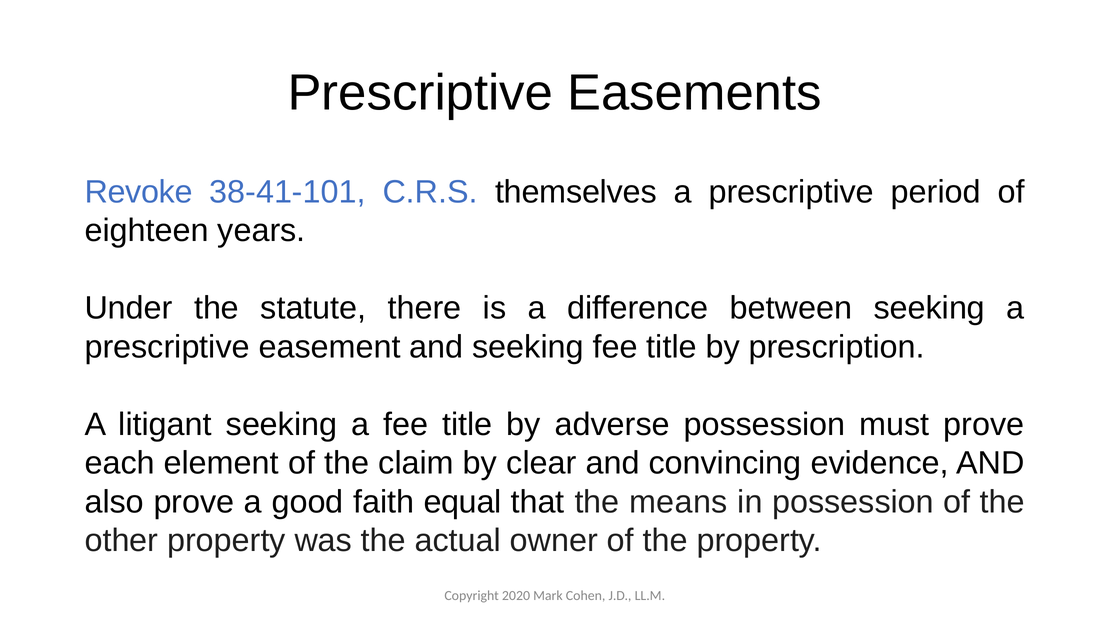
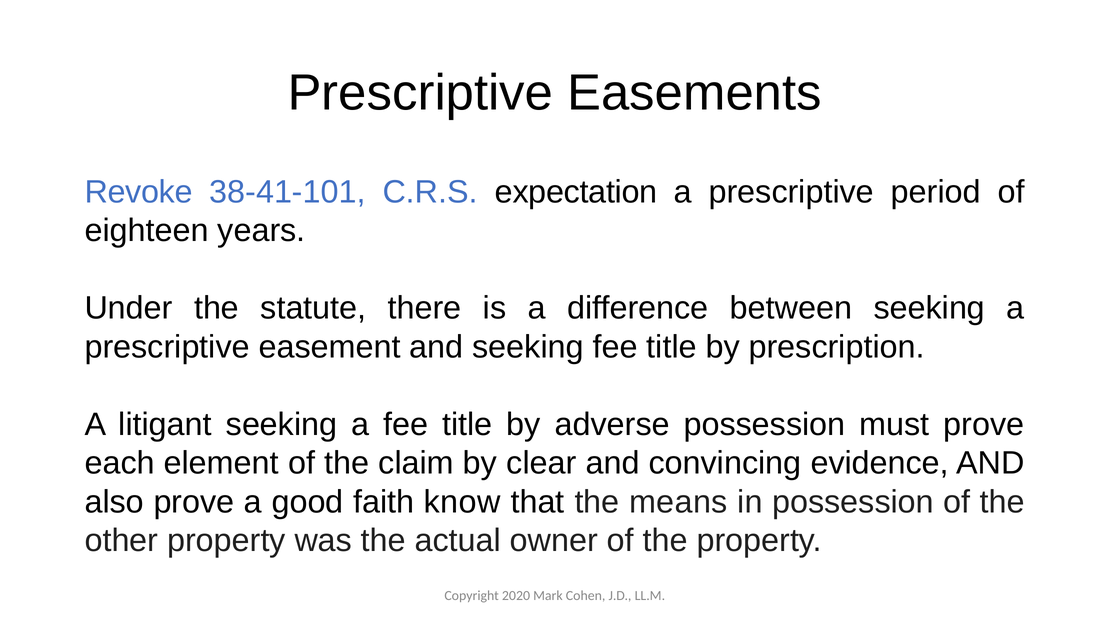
themselves: themselves -> expectation (576, 192)
equal: equal -> know (462, 502)
